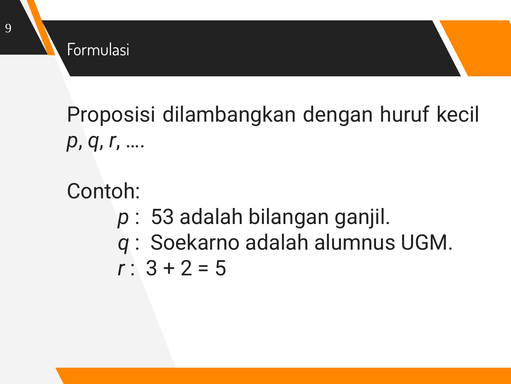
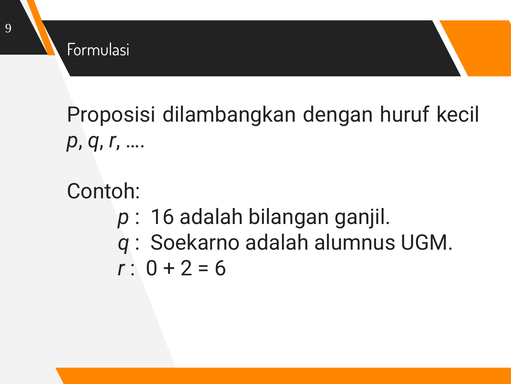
53: 53 -> 16 (162, 217)
3: 3 -> 0 (152, 268)
5: 5 -> 6 (221, 268)
